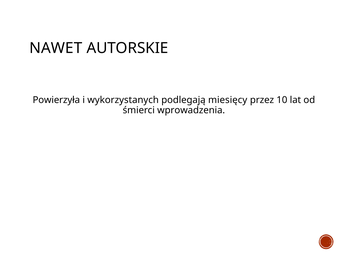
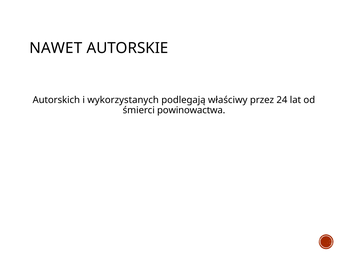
Powierzyła: Powierzyła -> Autorskich (56, 100)
miesięcy: miesięcy -> właściwy (228, 100)
10: 10 -> 24 (282, 100)
wprowadzenia: wprowadzenia -> powinowactwa (191, 110)
